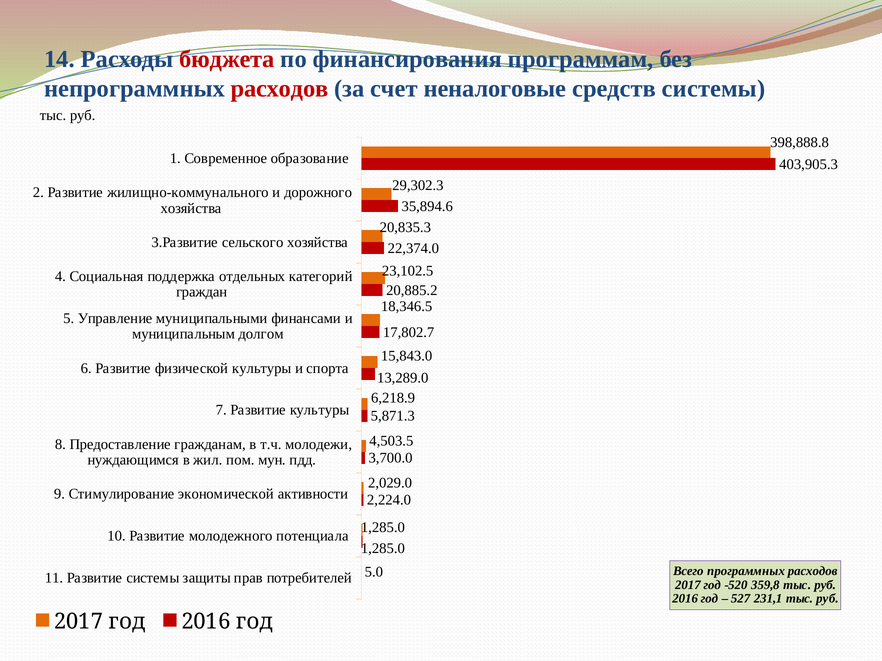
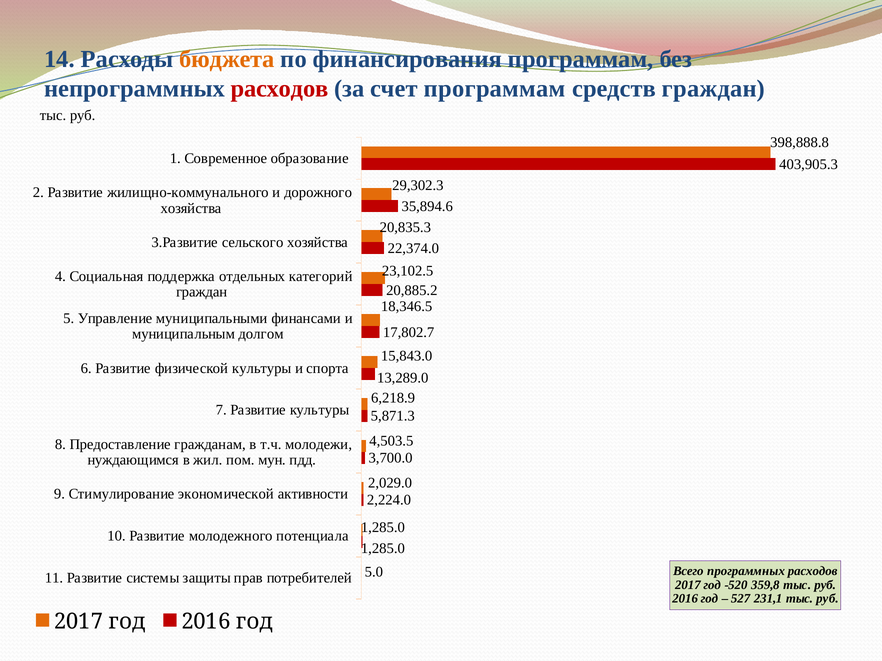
бюджета colour: red -> orange (227, 59)
счет неналоговые: неналоговые -> программам (495, 89)
средств системы: системы -> граждан (714, 89)
